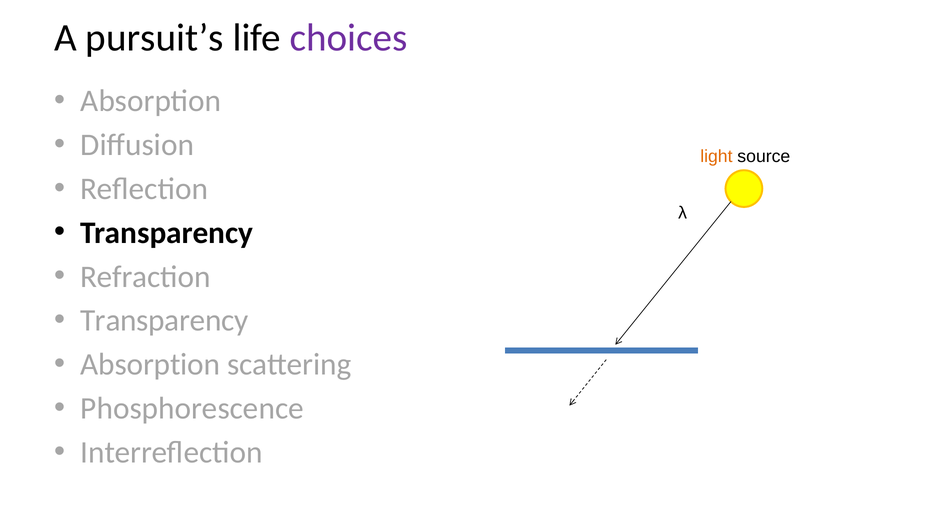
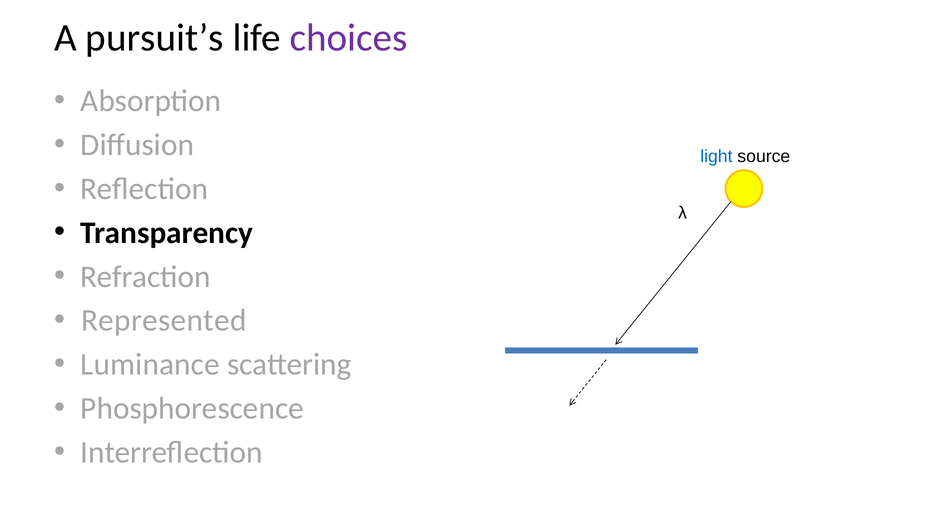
light colour: orange -> blue (716, 156)
Transparency: Transparency -> Represented (164, 320)
Absorption: Absorption -> Luminance (150, 364)
